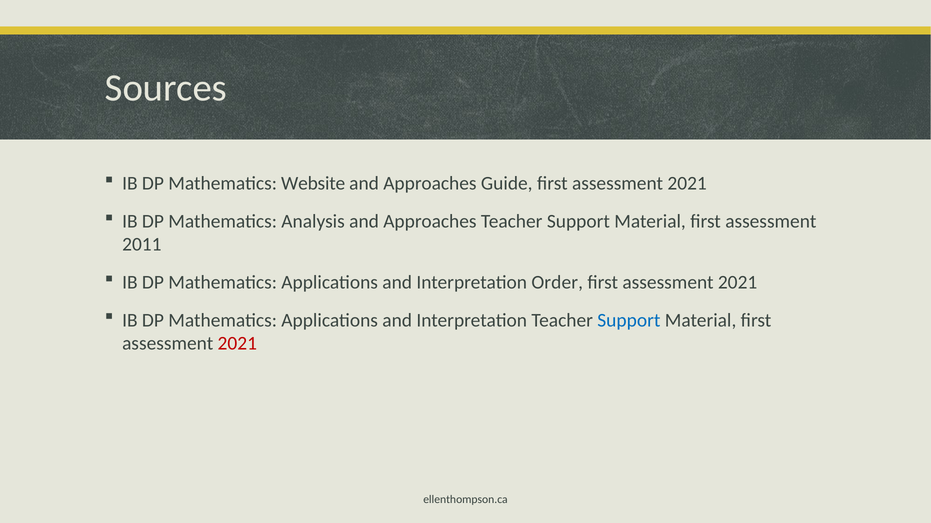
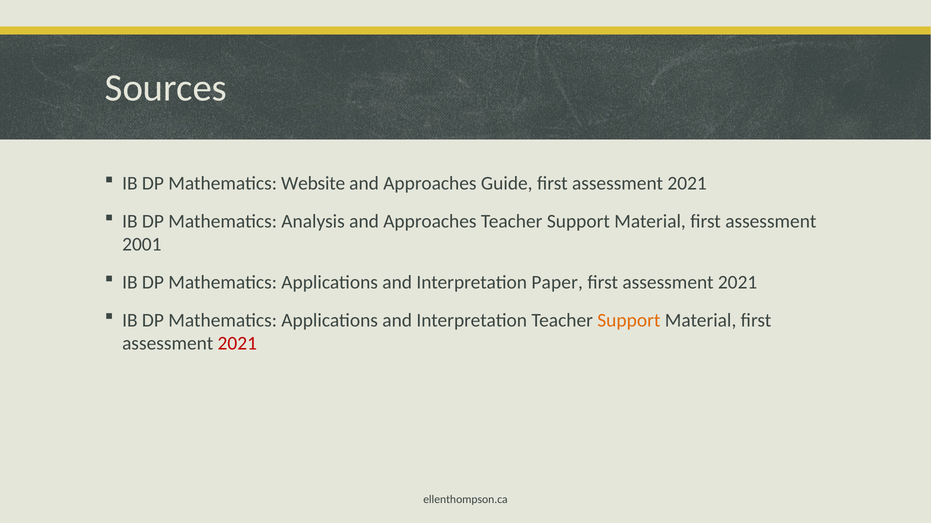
2011: 2011 -> 2001 (142, 245)
Order: Order -> Paper (557, 283)
Support colour: blue -> orange (629, 321)
